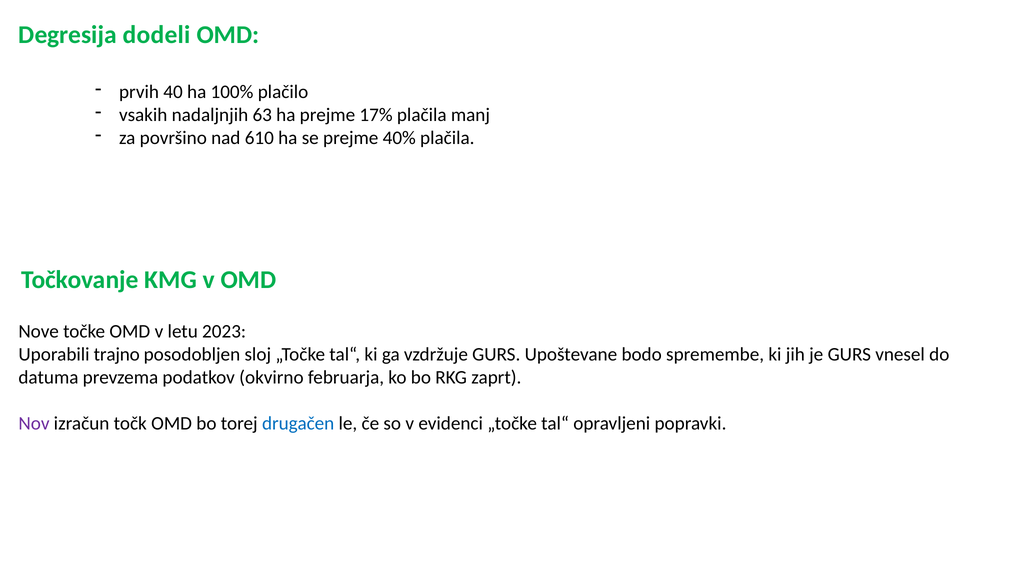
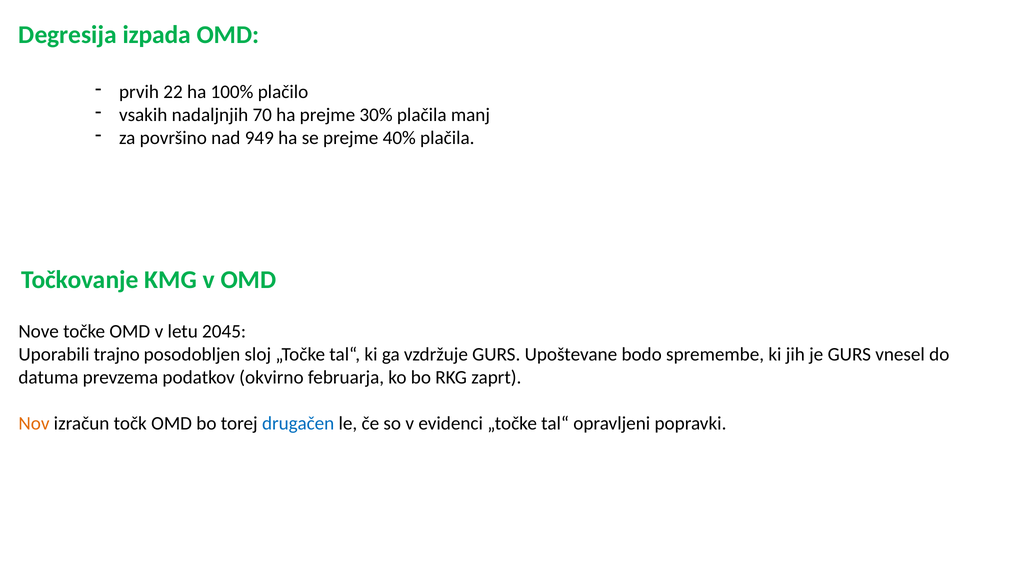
dodeli: dodeli -> izpada (157, 35)
40: 40 -> 22 (173, 92)
63: 63 -> 70 (262, 115)
17%: 17% -> 30% (376, 115)
610: 610 -> 949 (259, 138)
2023: 2023 -> 2045 (224, 332)
Nov colour: purple -> orange (34, 424)
